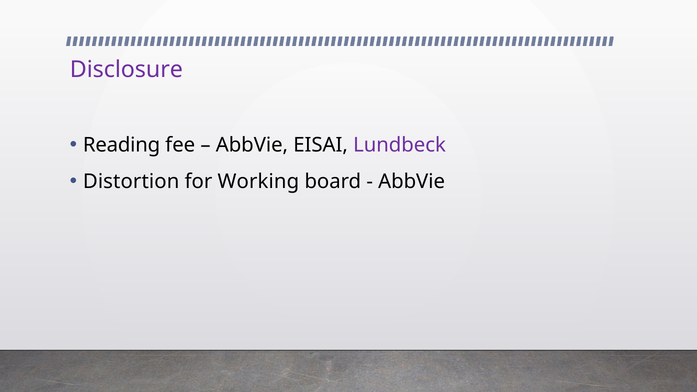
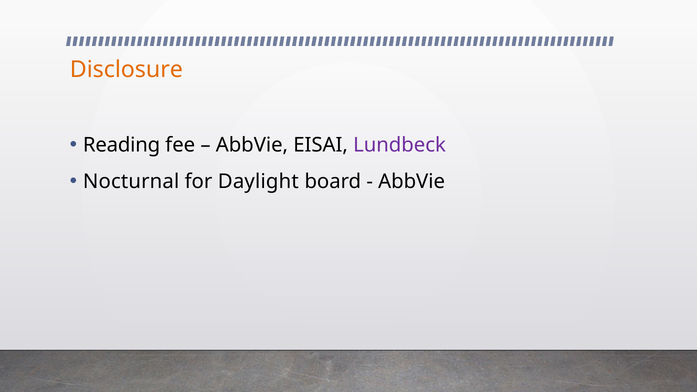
Disclosure colour: purple -> orange (126, 70)
Distortion: Distortion -> Nocturnal (131, 182)
Working: Working -> Daylight (258, 182)
